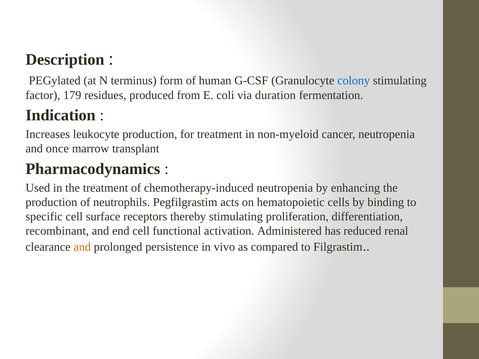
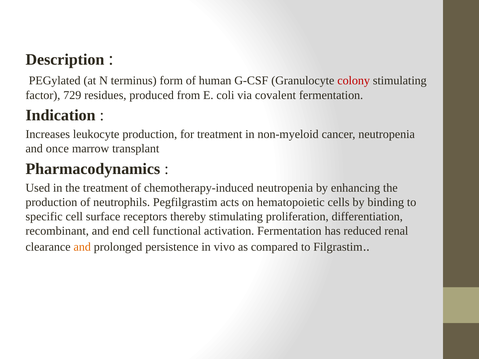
colony colour: blue -> red (354, 81)
179: 179 -> 729 (72, 95)
duration: duration -> covalent (275, 95)
activation Administered: Administered -> Fermentation (289, 231)
